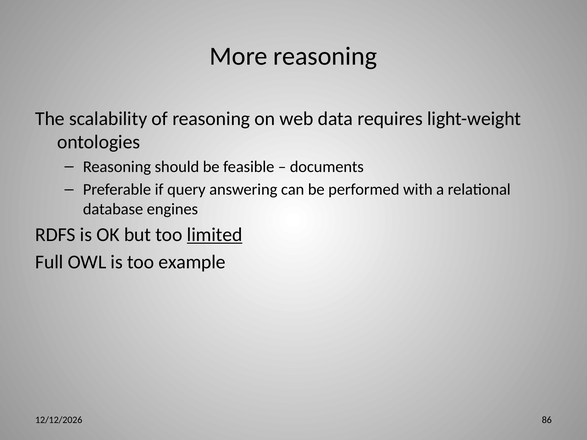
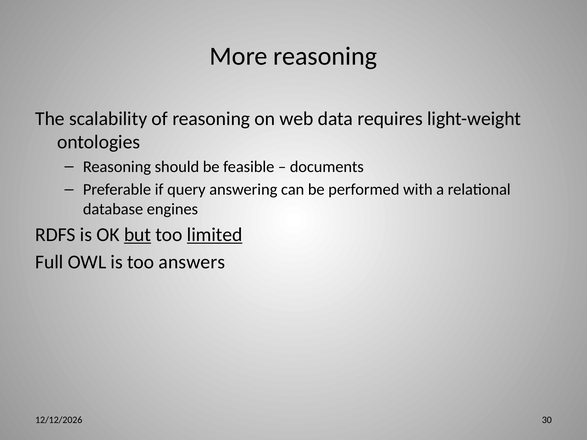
but underline: none -> present (138, 235)
example: example -> answers (192, 262)
86: 86 -> 30 (547, 420)
